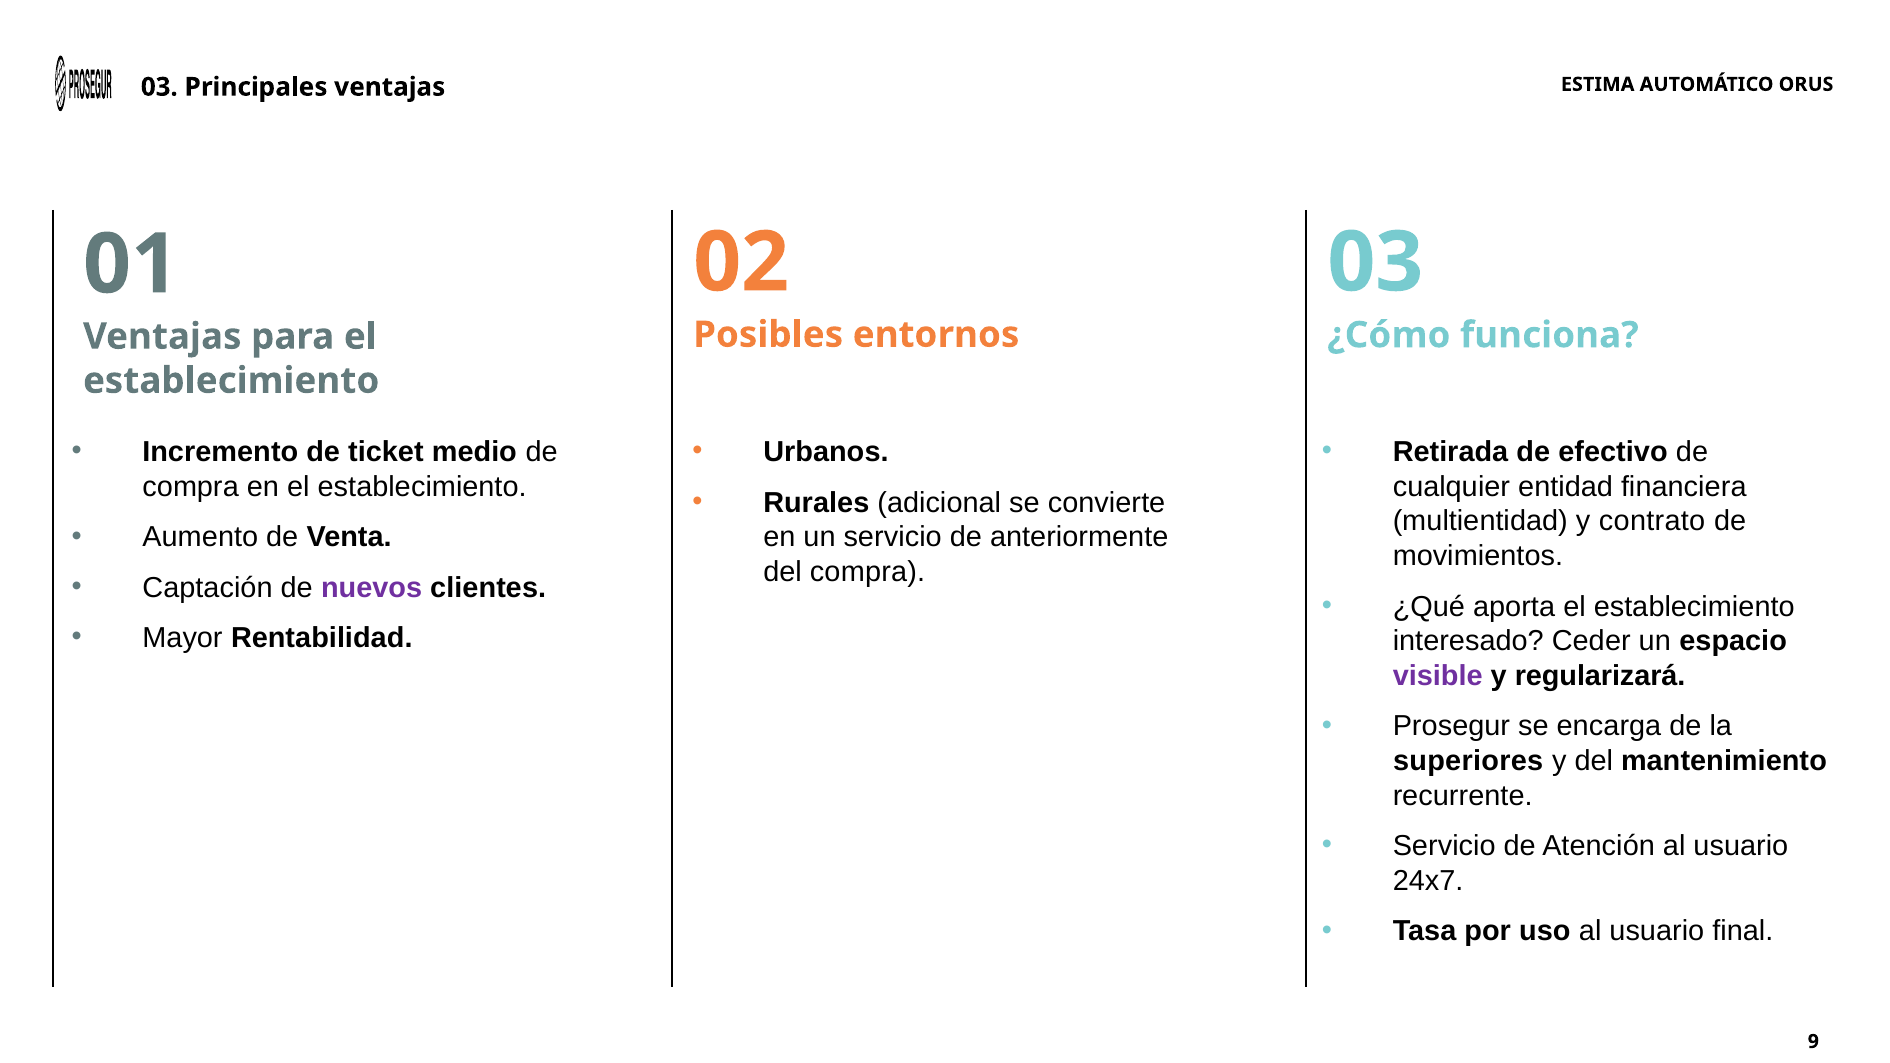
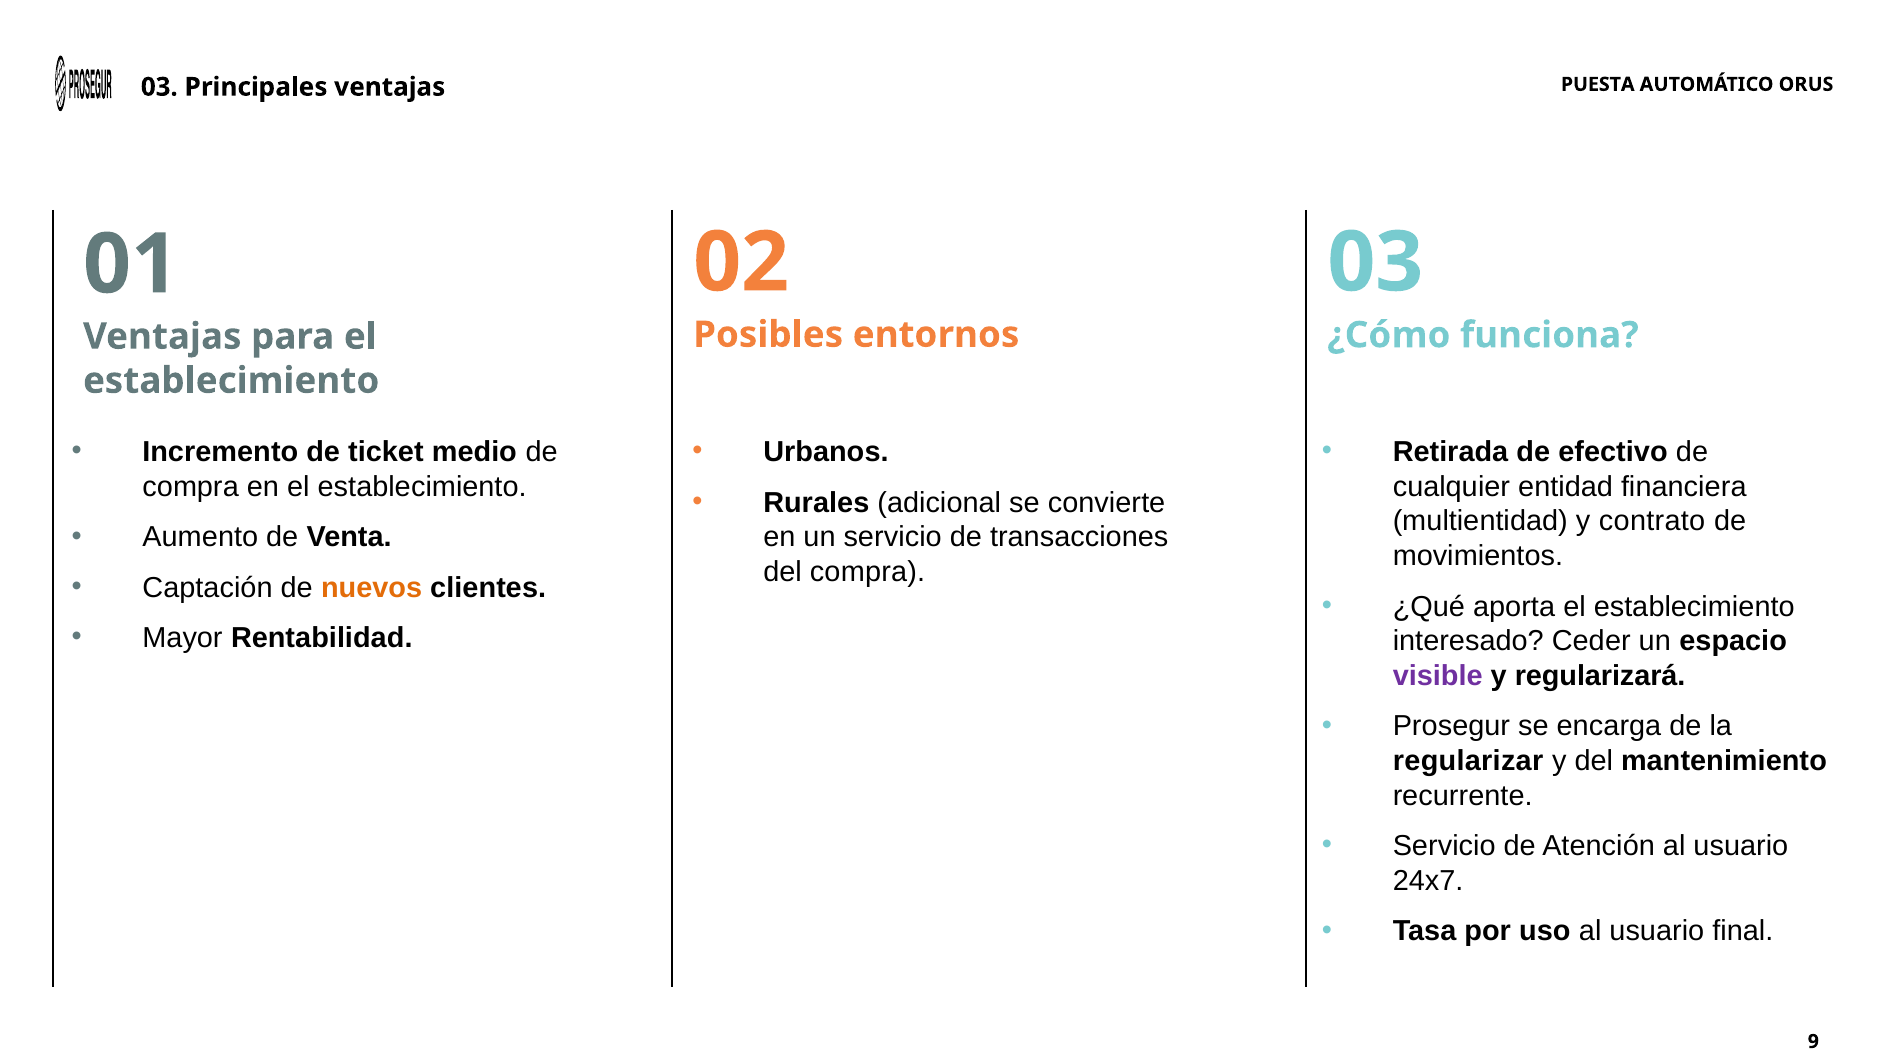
ESTIMA: ESTIMA -> PUESTA (1598, 84)
anteriormente: anteriormente -> transacciones (1079, 537)
nuevos colour: purple -> orange (372, 588)
superiores: superiores -> regularizar (1468, 761)
